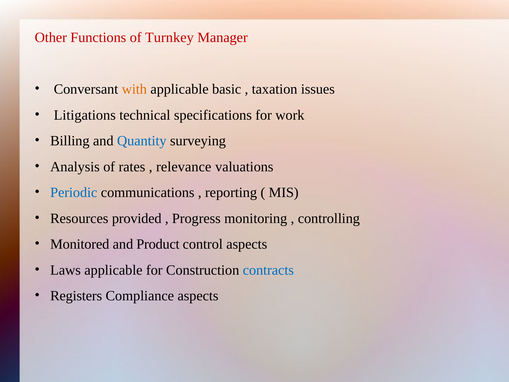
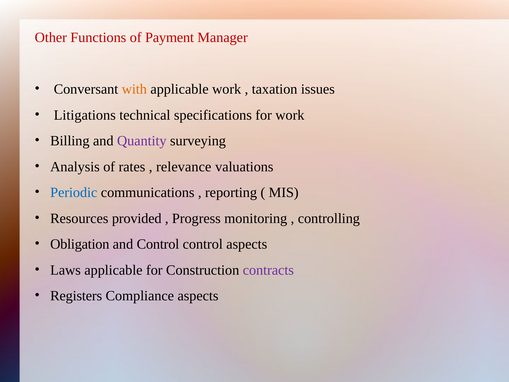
Turnkey: Turnkey -> Payment (170, 38)
applicable basic: basic -> work (227, 89)
Quantity colour: blue -> purple (142, 141)
Monitored: Monitored -> Obligation (80, 244)
and Product: Product -> Control (158, 244)
contracts colour: blue -> purple (268, 270)
